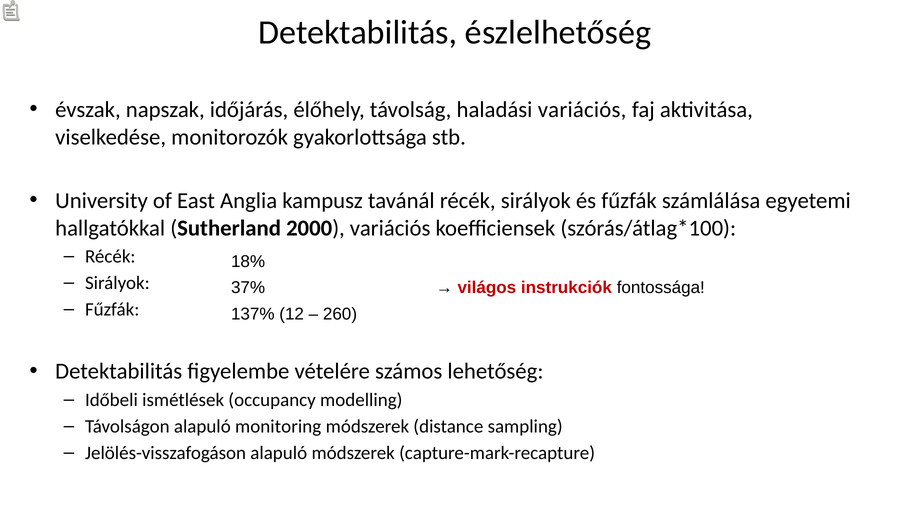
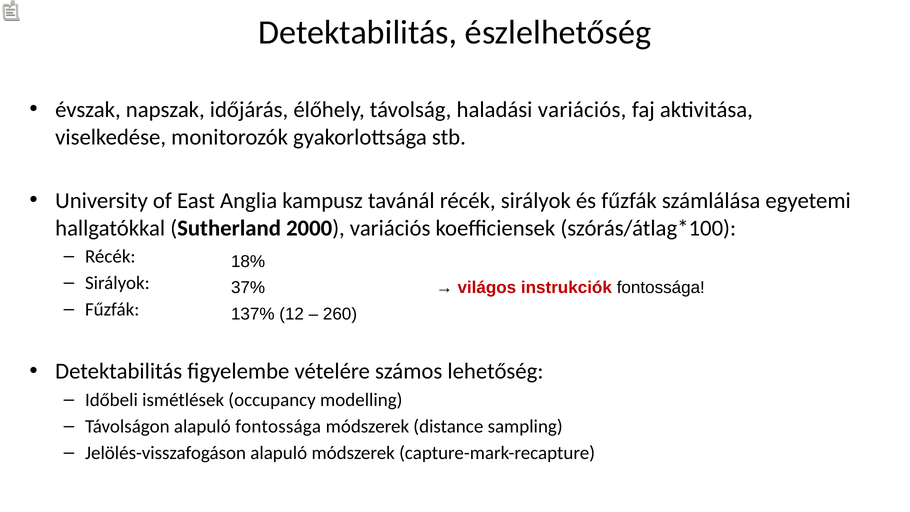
alapuló monitoring: monitoring -> fontossága (278, 426)
